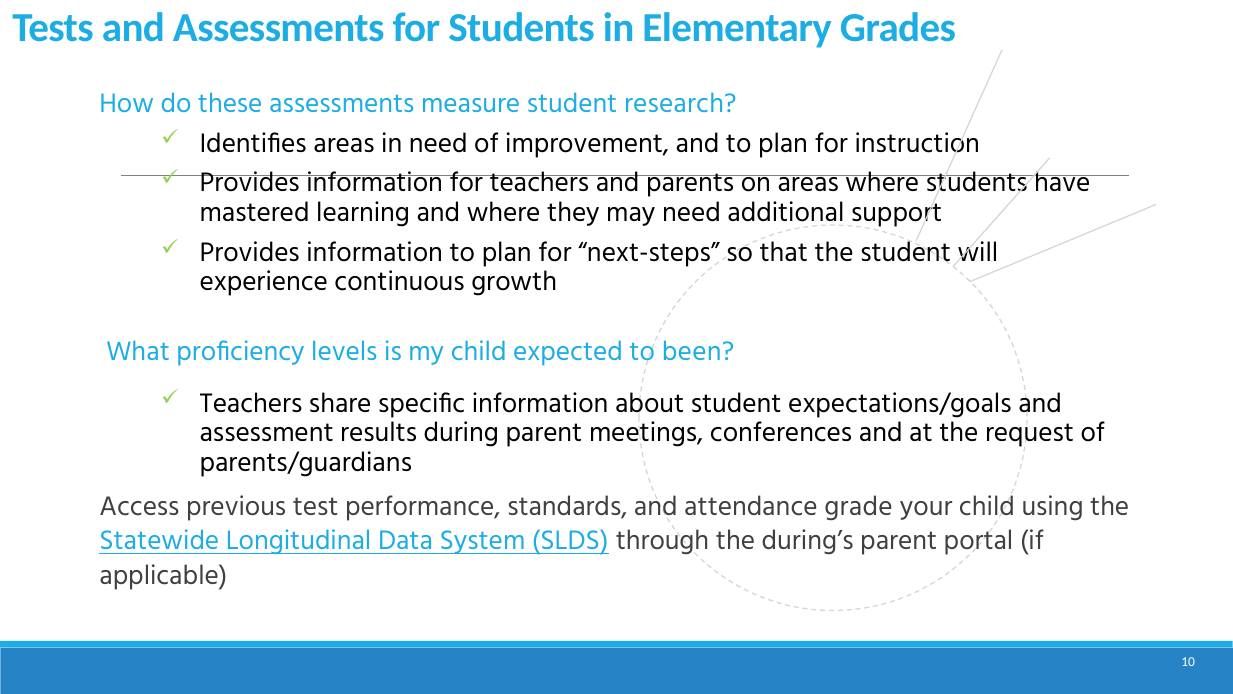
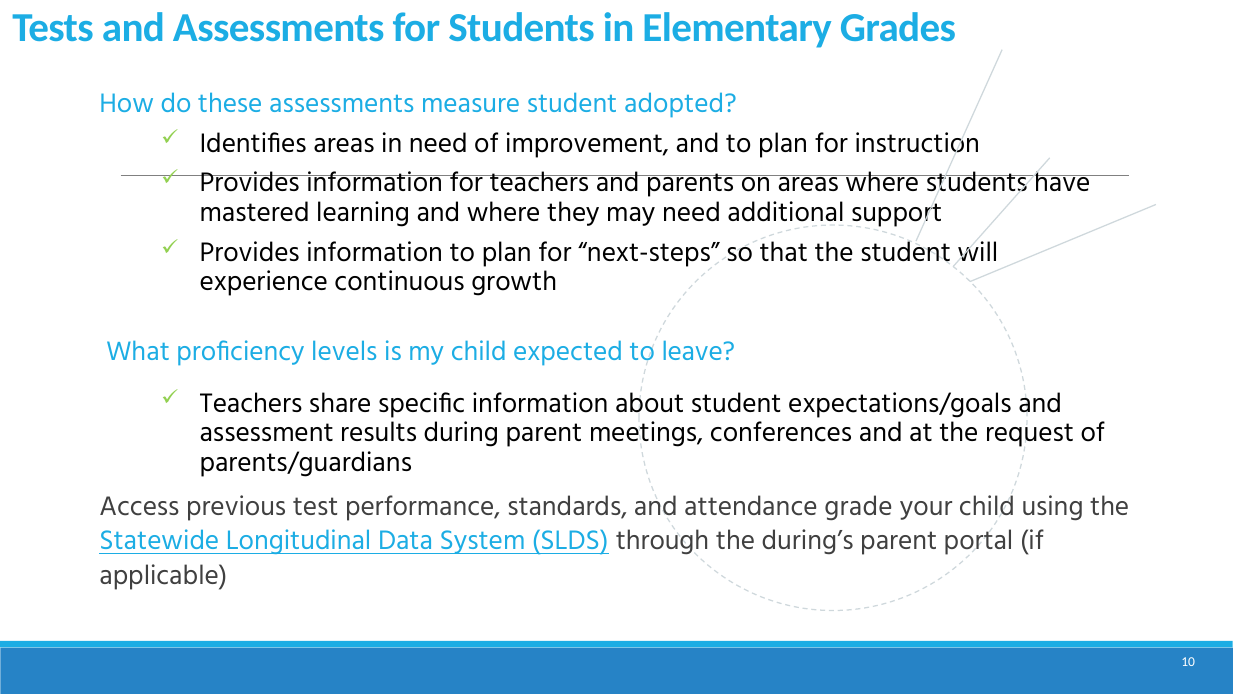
research: research -> adopted (680, 103)
been: been -> leave (698, 351)
